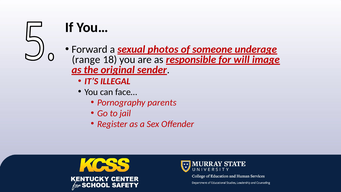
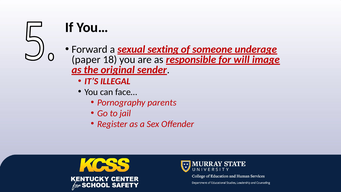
photos: photos -> sexting (163, 49)
range: range -> paper (86, 60)
